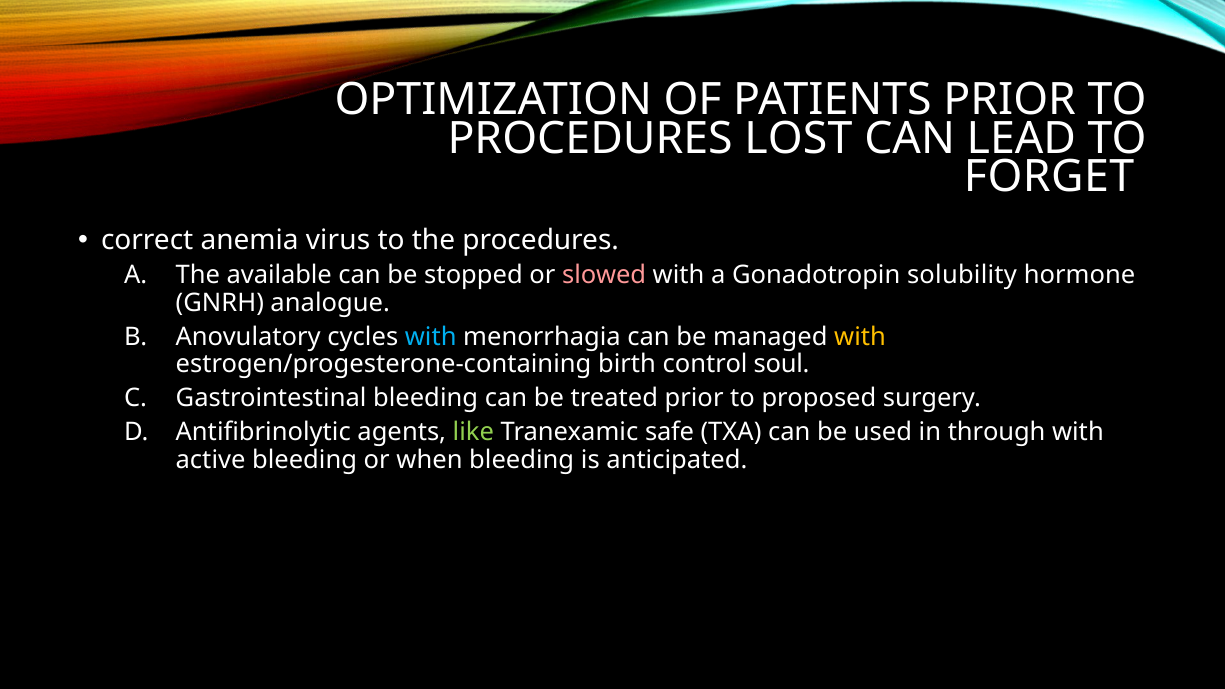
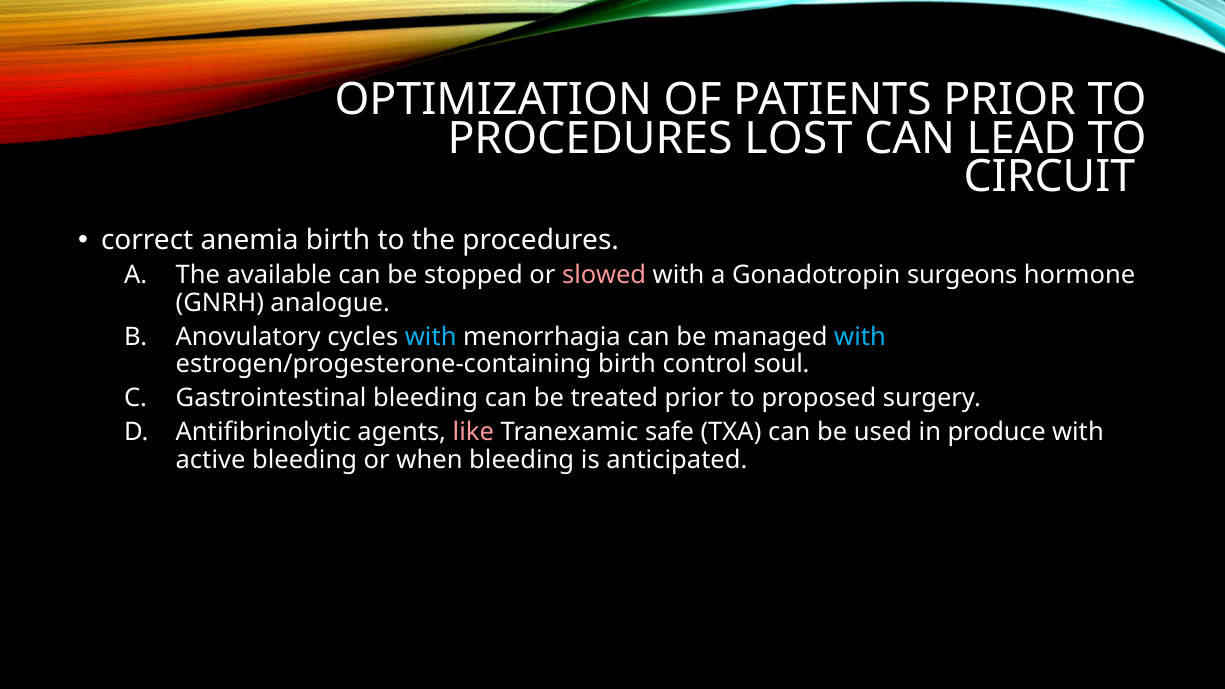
FORGET: FORGET -> CIRCUIT (1049, 177)
anemia virus: virus -> birth (338, 240)
solubility: solubility -> surgeons (962, 275)
with colour: yellow -> light blue (860, 337)
like colour: light green -> pink (473, 432)
through: through -> produce (997, 432)
